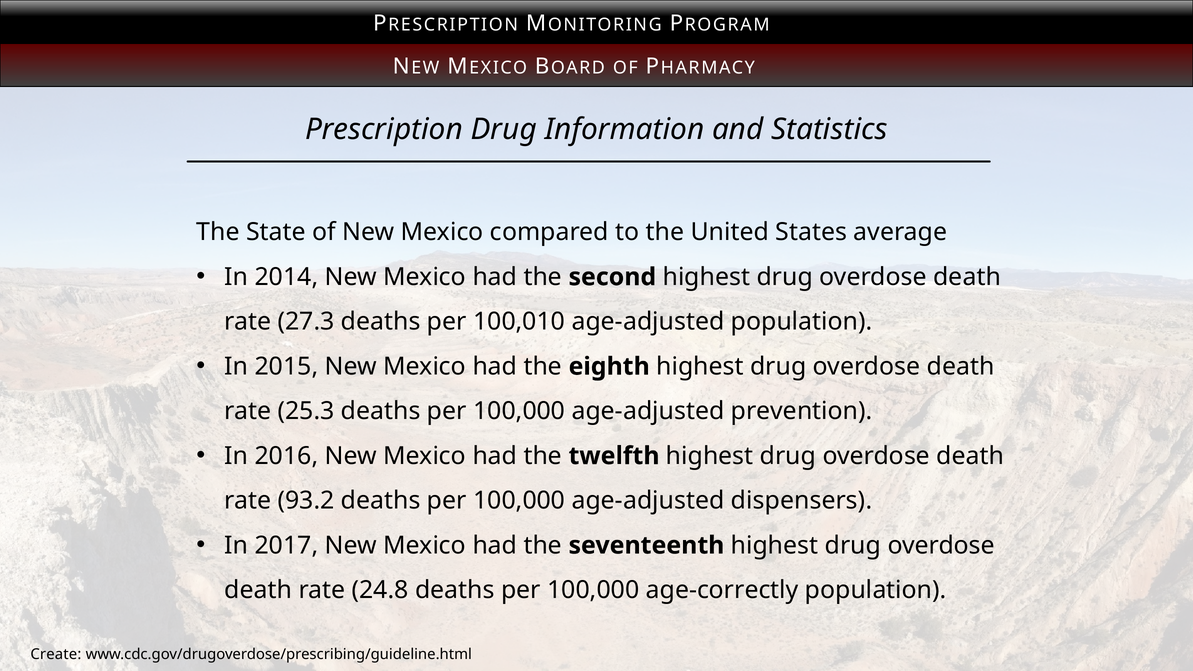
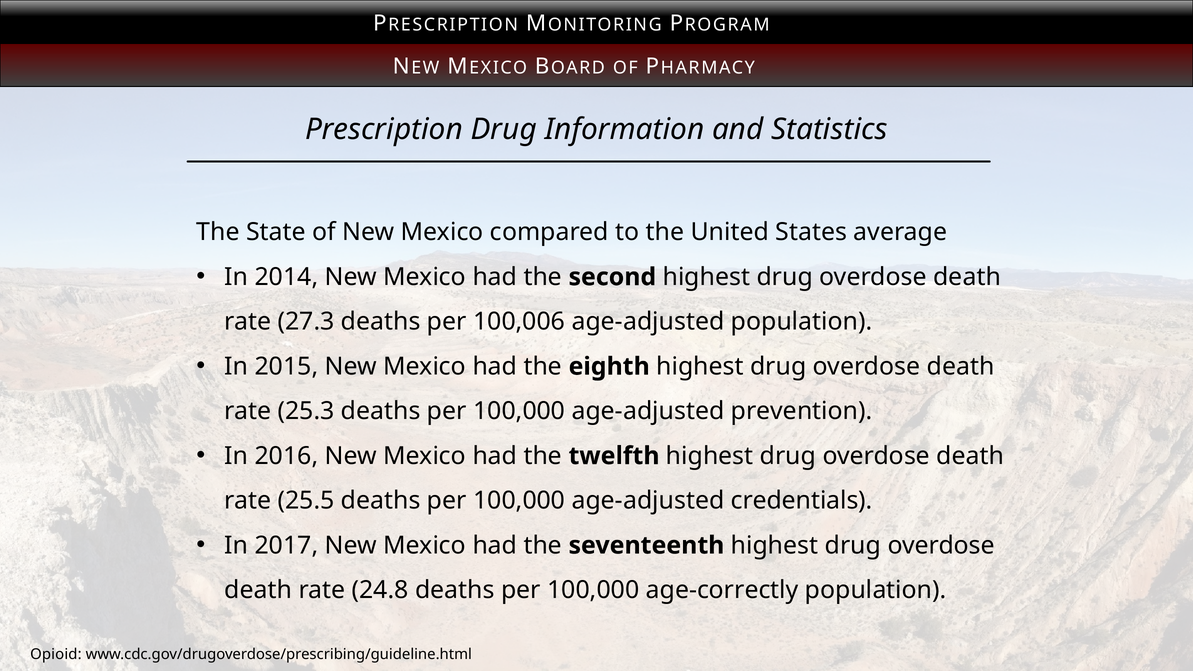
100,010: 100,010 -> 100,006 (519, 322)
93.2: 93.2 -> 25.5 (306, 501)
dispensers: dispensers -> credentials (802, 501)
Create: Create -> Opioid (56, 654)
